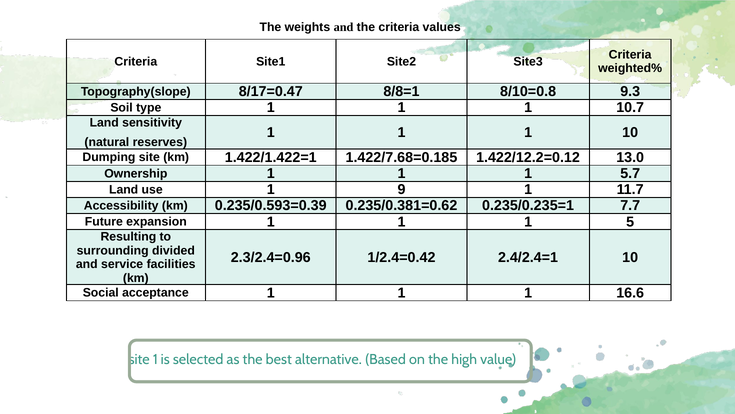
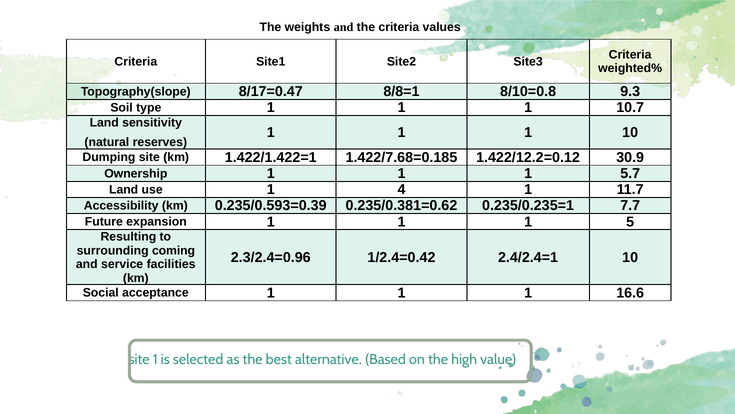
13.0: 13.0 -> 30.9 (630, 157)
9: 9 -> 4 (402, 189)
divided: divided -> coming (174, 250)
